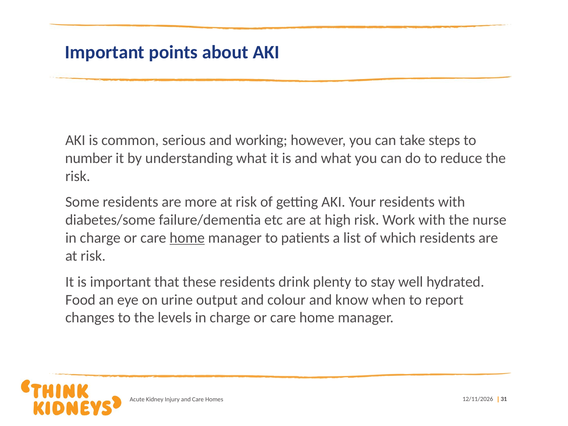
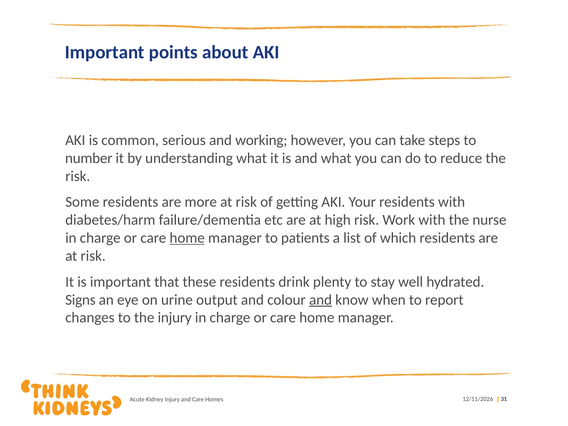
diabetes/some: diabetes/some -> diabetes/harm (110, 220)
Food: Food -> Signs (80, 300)
and underline: none -> present (321, 300)
the levels: levels -> injury (175, 318)
